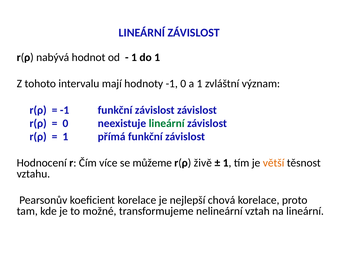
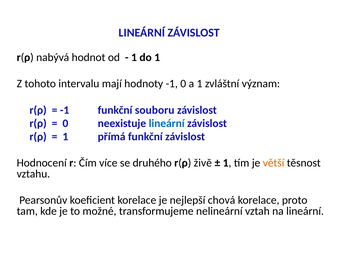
-1 funkční závislost: závislost -> souboru (155, 110)
lineární colour: green -> blue (167, 123)
můžeme: můžeme -> druhého (152, 163)
